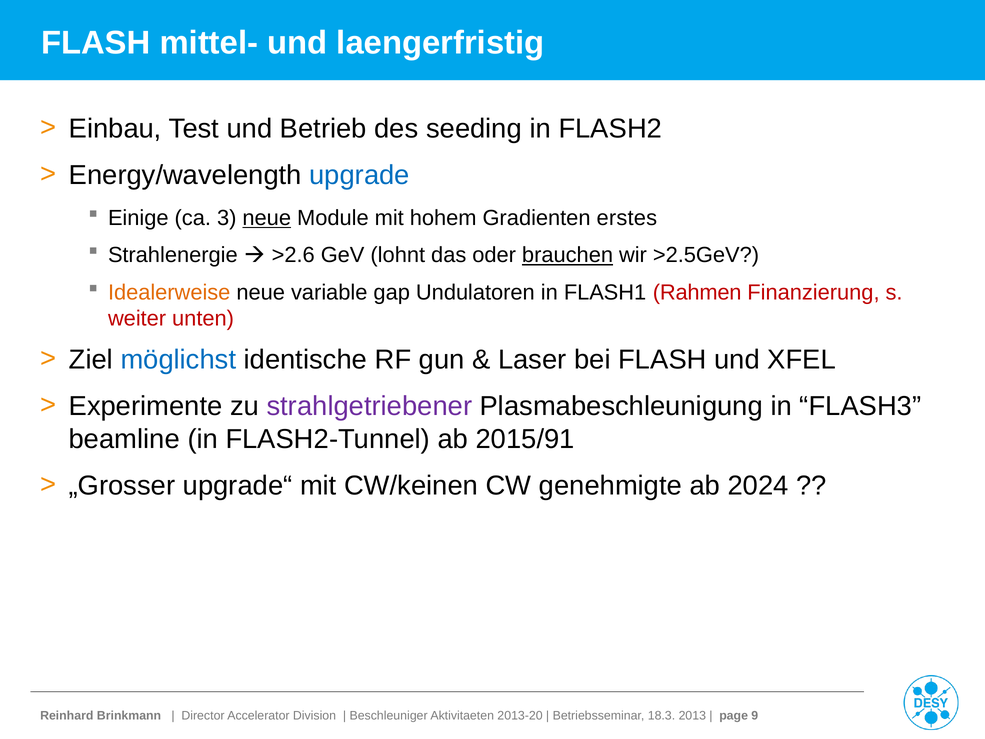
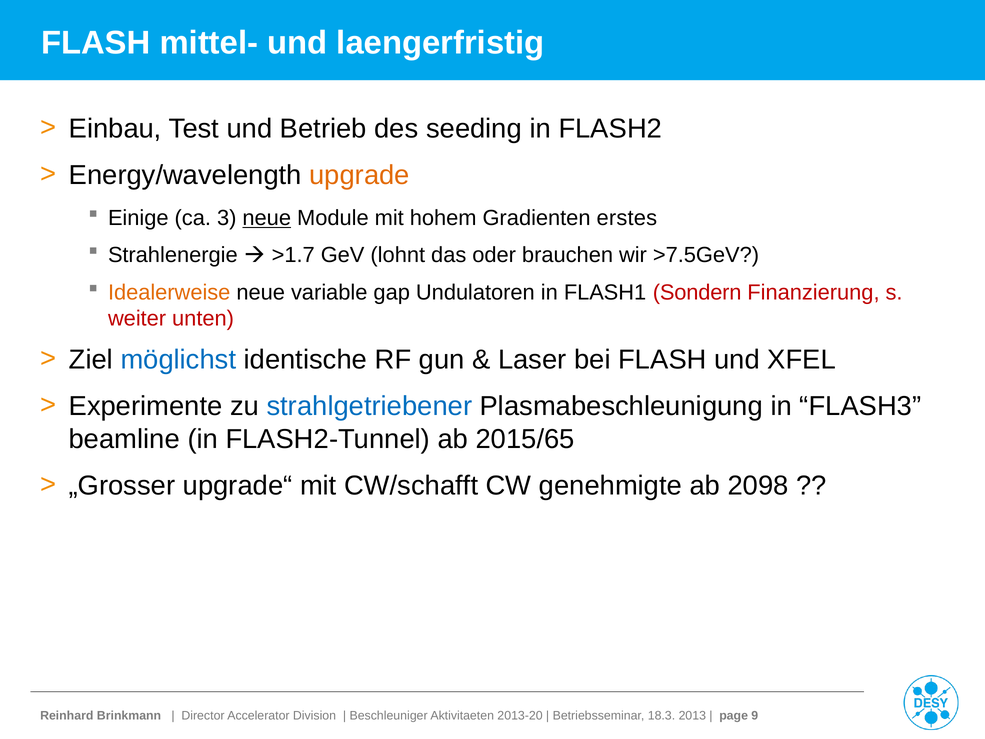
upgrade colour: blue -> orange (359, 175)
>2.6: >2.6 -> >1.7 (293, 255)
brauchen underline: present -> none (568, 255)
>2.5GeV: >2.5GeV -> >7.5GeV (706, 255)
Rahmen: Rahmen -> Sondern (697, 292)
strahlgetriebener colour: purple -> blue (369, 406)
2015/91: 2015/91 -> 2015/65 (525, 439)
CW/keinen: CW/keinen -> CW/schafft (411, 485)
2024: 2024 -> 2098 (758, 485)
